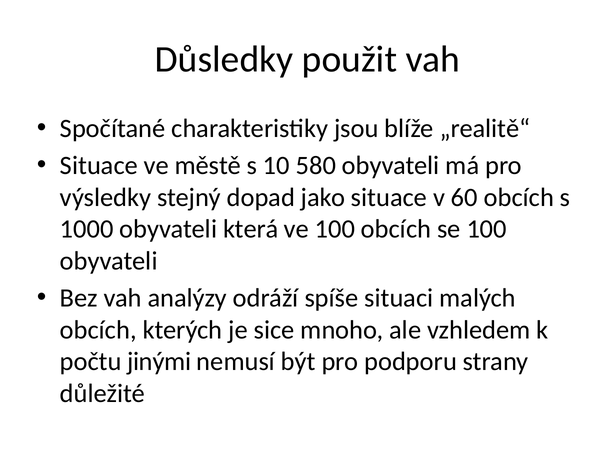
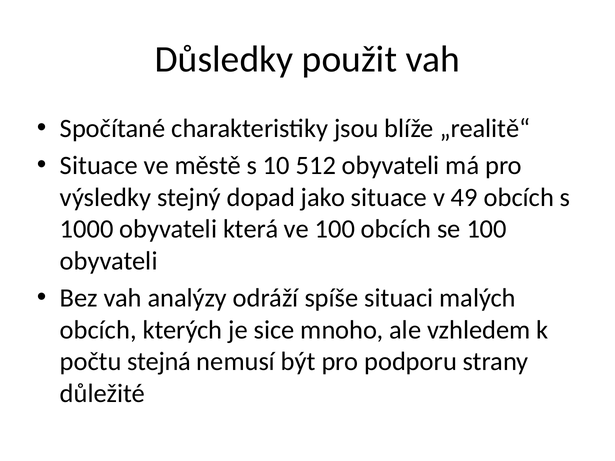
580: 580 -> 512 (316, 166)
60: 60 -> 49 (464, 198)
jinými: jinými -> stejná (159, 362)
